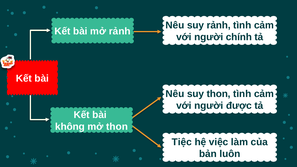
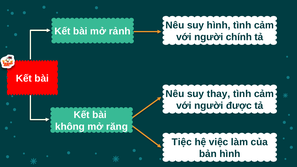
suy rảnh: rảnh -> hình (219, 25)
suy thon: thon -> thay (219, 94)
mở thon: thon -> răng (117, 127)
bản luôn: luôn -> hình (230, 154)
